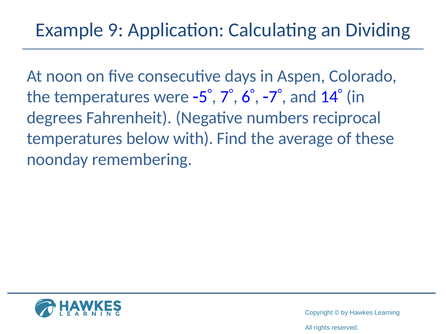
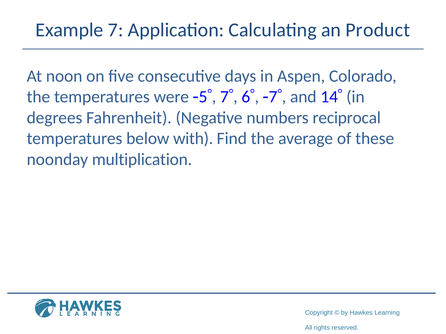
9: 9 -> 7 (116, 30)
Dividing: Dividing -> Product (378, 30)
remembering: remembering -> multiplication (142, 160)
